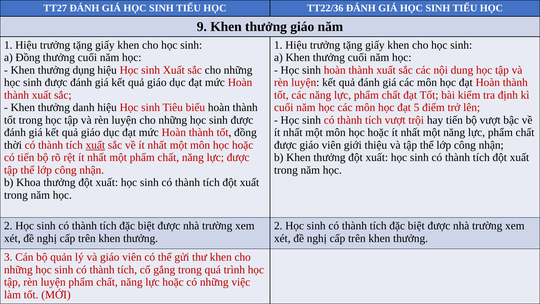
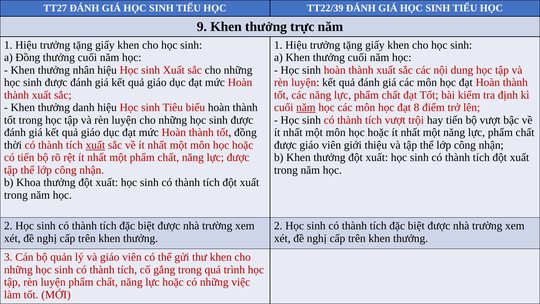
TT22/36: TT22/36 -> TT22/39 (325, 8)
thưởng giáo: giáo -> trực (302, 27)
dụng: dụng -> nhân (84, 70)
năm underline: none -> present (306, 107)
5: 5 -> 8 (417, 107)
